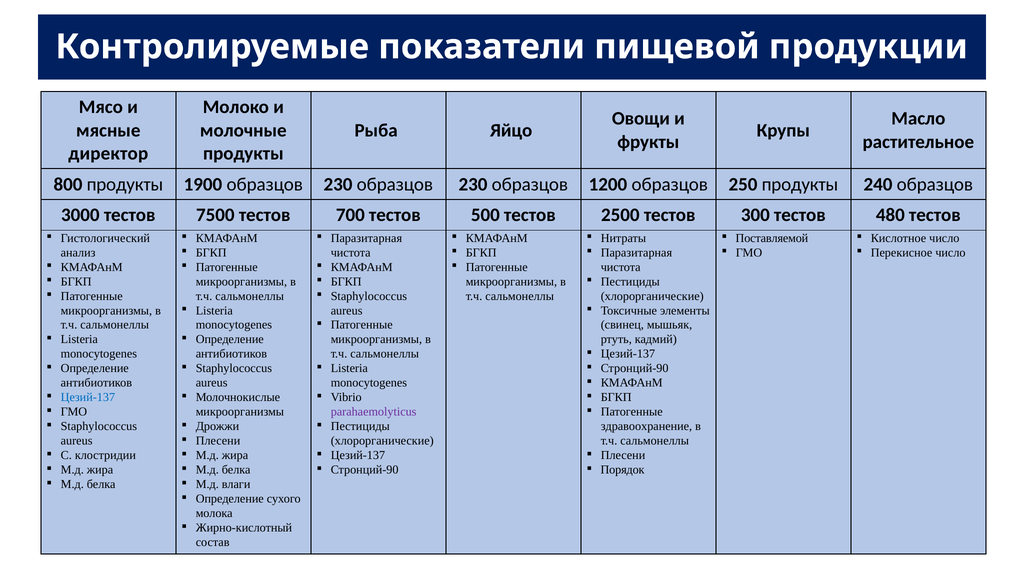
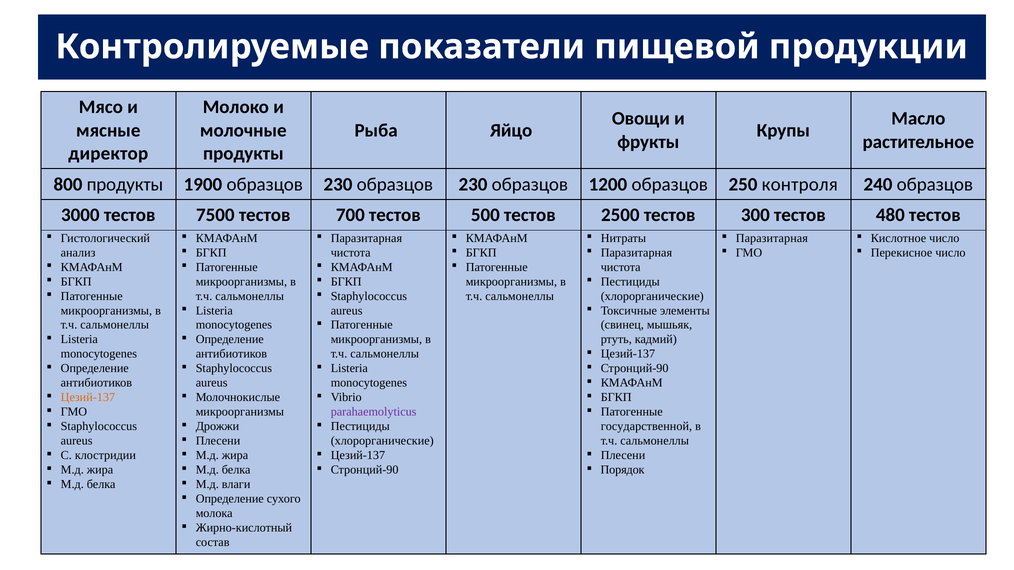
250 продукты: продукты -> контроля (800, 184)
Поставляемой: Поставляемой -> Паразитарная (772, 238)
Цезий-137 colour: blue -> orange (88, 398)
здравоохранение: здравоохранение -> государственной (646, 427)
